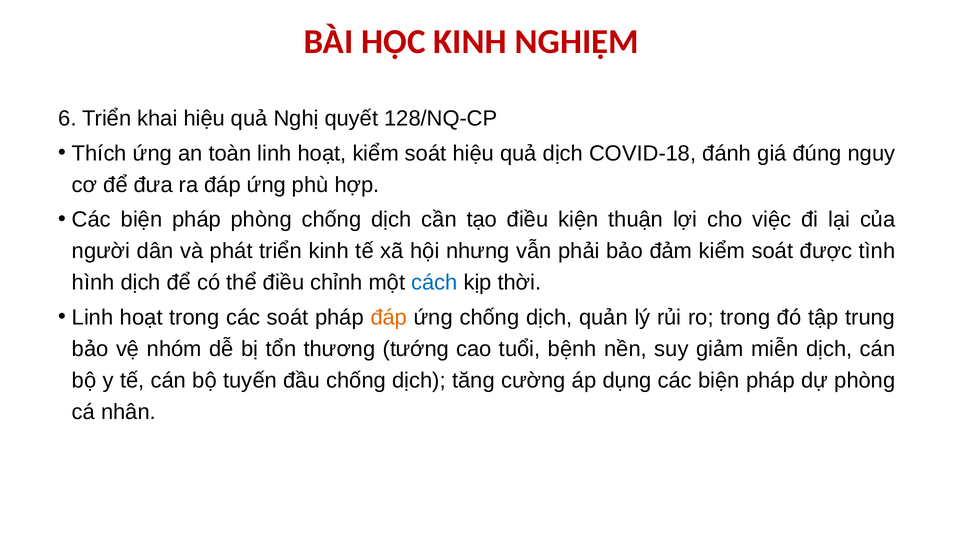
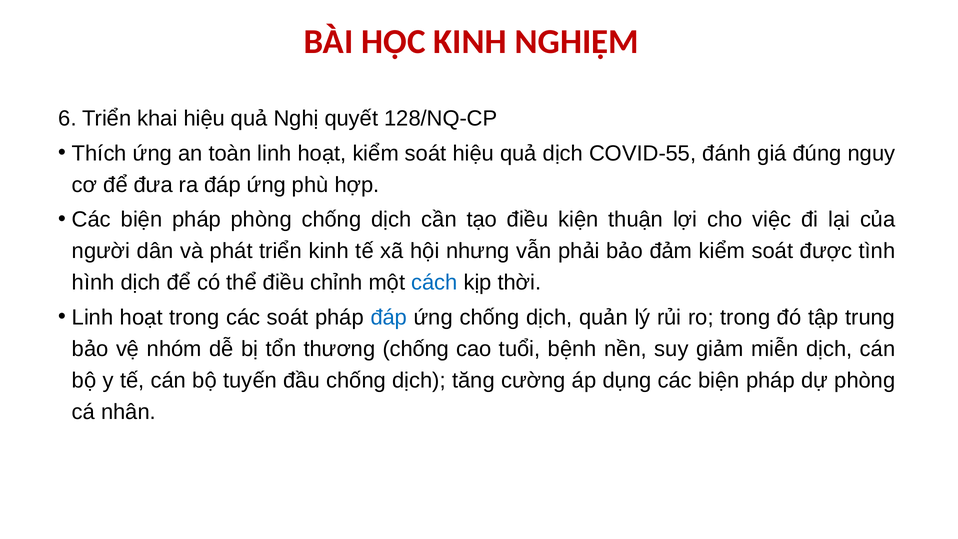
COVID-18: COVID-18 -> COVID-55 (643, 153)
đáp colour: orange -> blue (389, 317)
thương tướng: tướng -> chống (416, 349)
